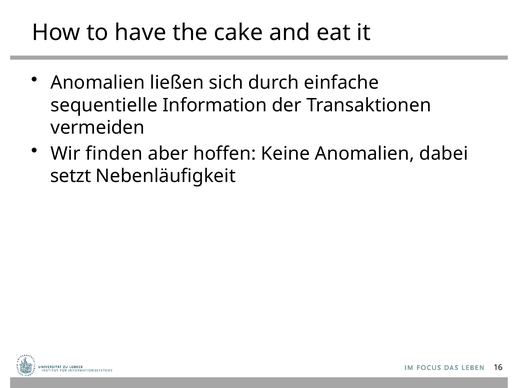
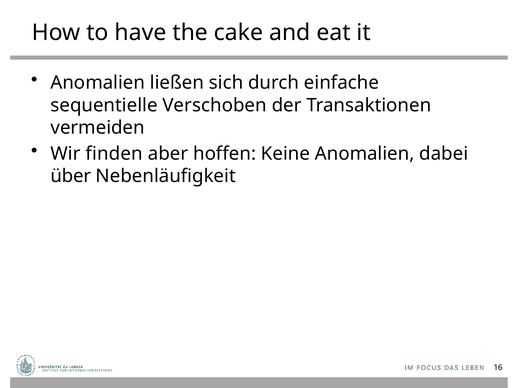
Information: Information -> Verschoben (215, 105)
setzt: setzt -> über (71, 176)
